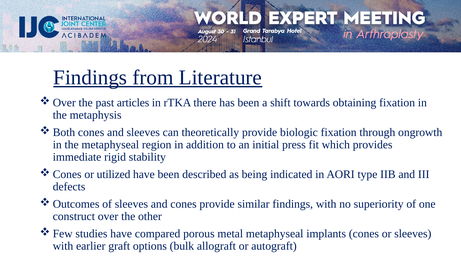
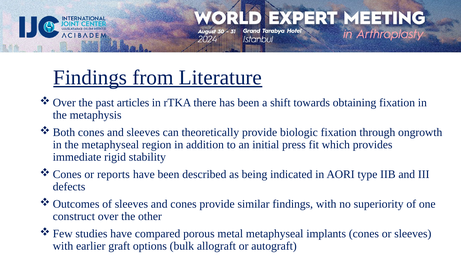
utilized: utilized -> reports (113, 175)
